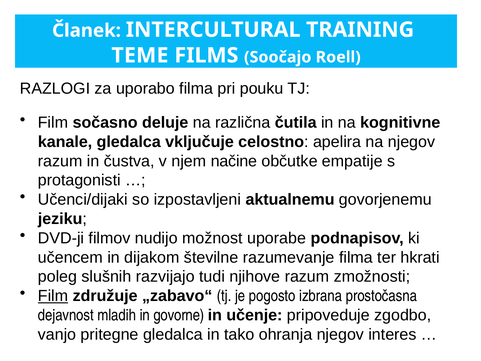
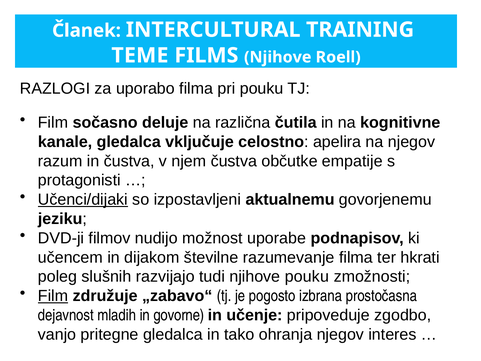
FILMS Soočajo: Soočajo -> Njihove (278, 57)
njem načine: načine -> čustva (234, 161)
Učenci/dijaki underline: none -> present (83, 199)
njihove razum: razum -> pouku (307, 276)
